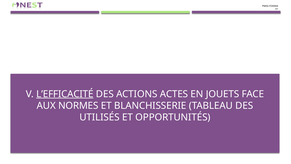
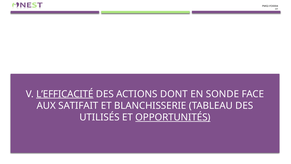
ACTES: ACTES -> DONT (174, 94)
JOUETS: JOUETS -> SONDE (222, 94)
NORMES: NORMES -> SATIFAIT (78, 105)
OPPORTUNITÉS underline: none -> present (173, 117)
